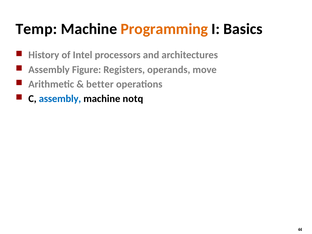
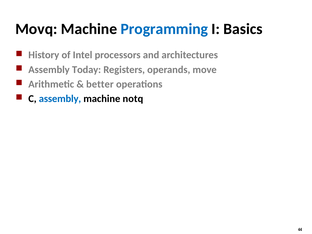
Temp: Temp -> Movq (36, 29)
Programming colour: orange -> blue (164, 29)
Figure: Figure -> Today (87, 70)
